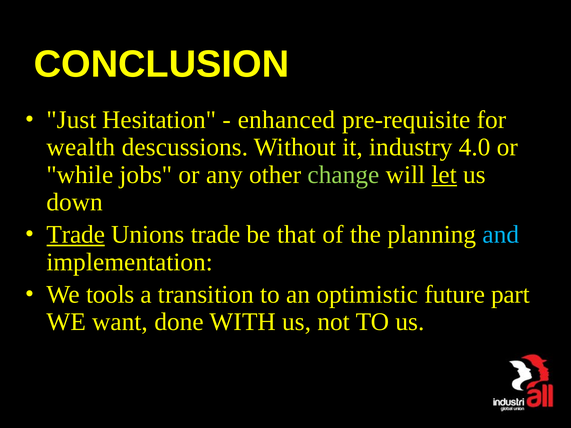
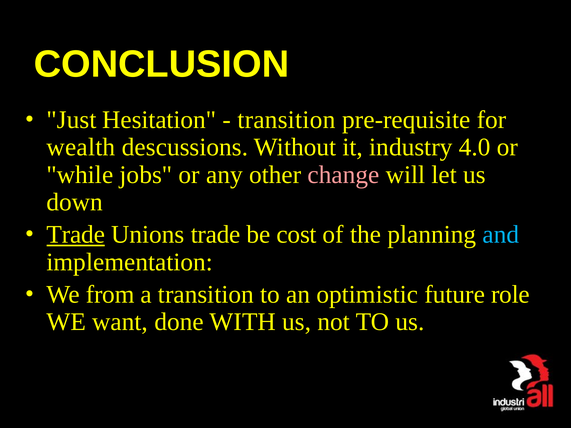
enhanced: enhanced -> transition (286, 120)
change colour: light green -> pink (343, 175)
let underline: present -> none (444, 175)
that: that -> cost (297, 235)
tools: tools -> from (110, 295)
part: part -> role (510, 295)
